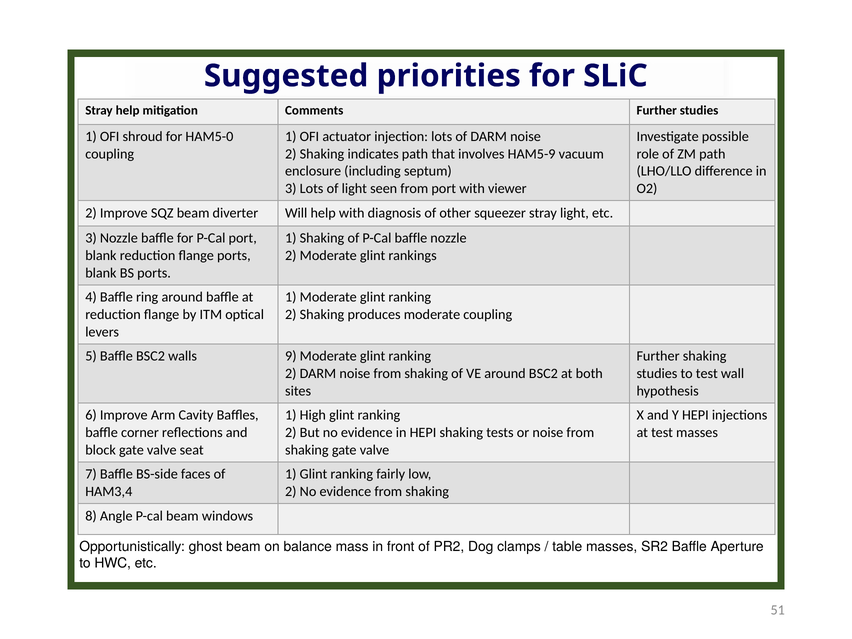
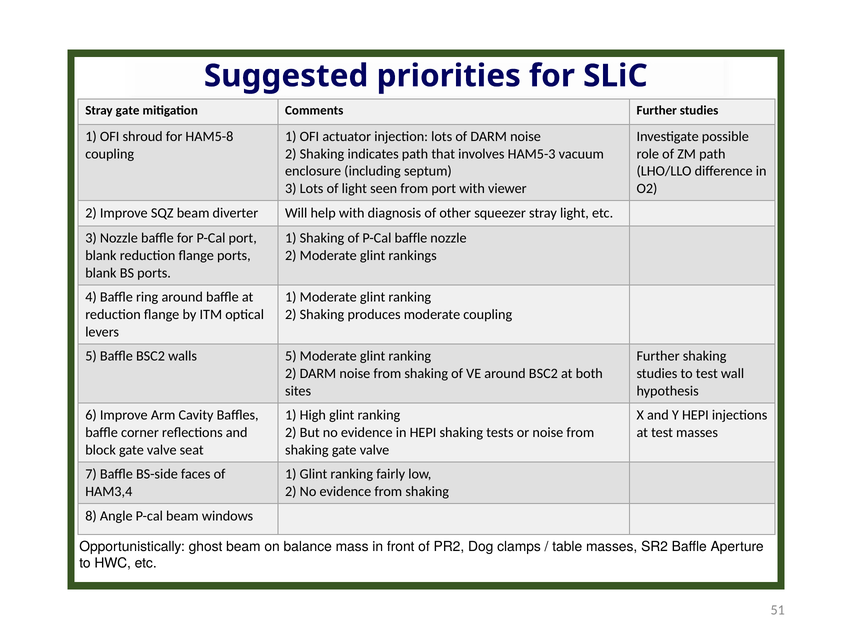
Stray help: help -> gate (128, 111)
HAM5-0: HAM5-0 -> HAM5-8 (209, 137)
HAM5-9: HAM5-9 -> HAM5-3 (532, 154)
walls 9: 9 -> 5 (291, 356)
